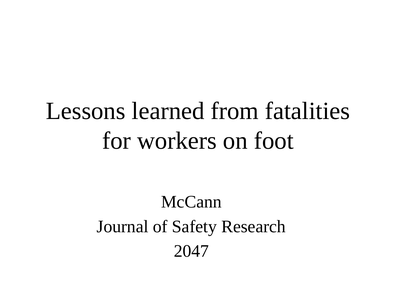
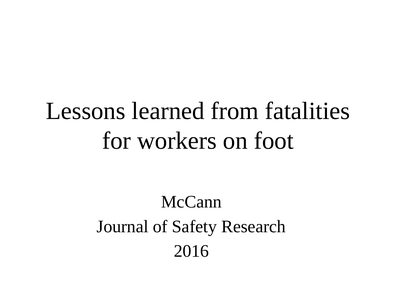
2047: 2047 -> 2016 (191, 251)
